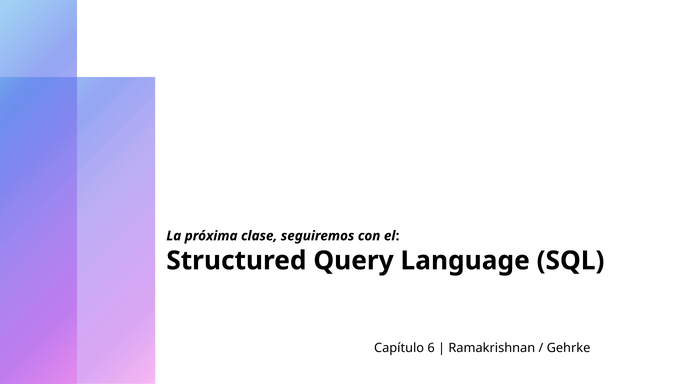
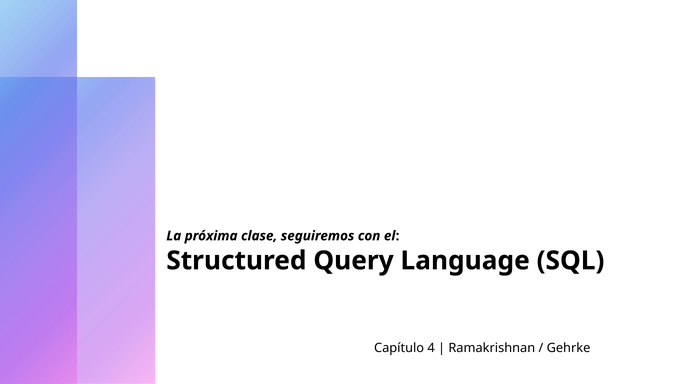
6: 6 -> 4 (431, 348)
